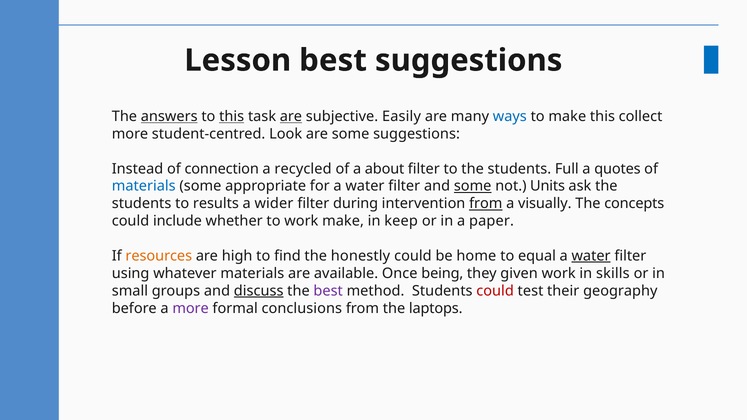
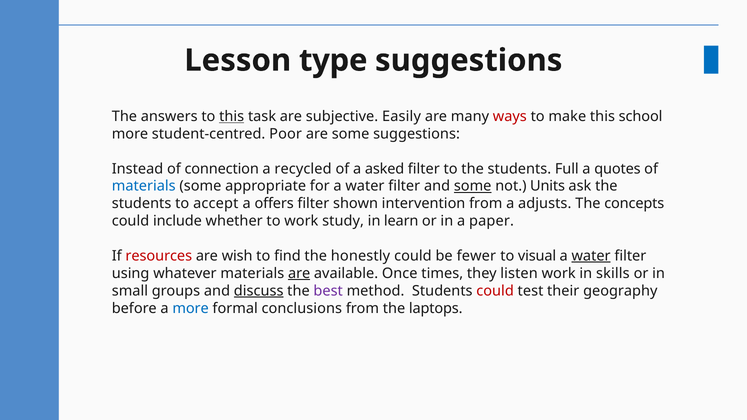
Lesson best: best -> type (333, 60)
answers underline: present -> none (169, 117)
are underline: present -> none (291, 117)
ways colour: blue -> red (510, 117)
collect: collect -> school (641, 117)
Look: Look -> Poor (286, 134)
about: about -> asked (385, 169)
results: results -> accept (216, 204)
wider: wider -> offers (274, 204)
during: during -> shown (356, 204)
from underline: present -> none (486, 204)
visually: visually -> adjusts (545, 204)
work make: make -> study (343, 221)
keep: keep -> learn (401, 221)
resources colour: orange -> red (159, 256)
high: high -> wish (237, 256)
home: home -> fewer (476, 256)
equal: equal -> visual (537, 256)
are underline: none -> present (299, 273)
being: being -> times (442, 273)
given: given -> listen (519, 273)
more colour: purple -> blue (191, 308)
